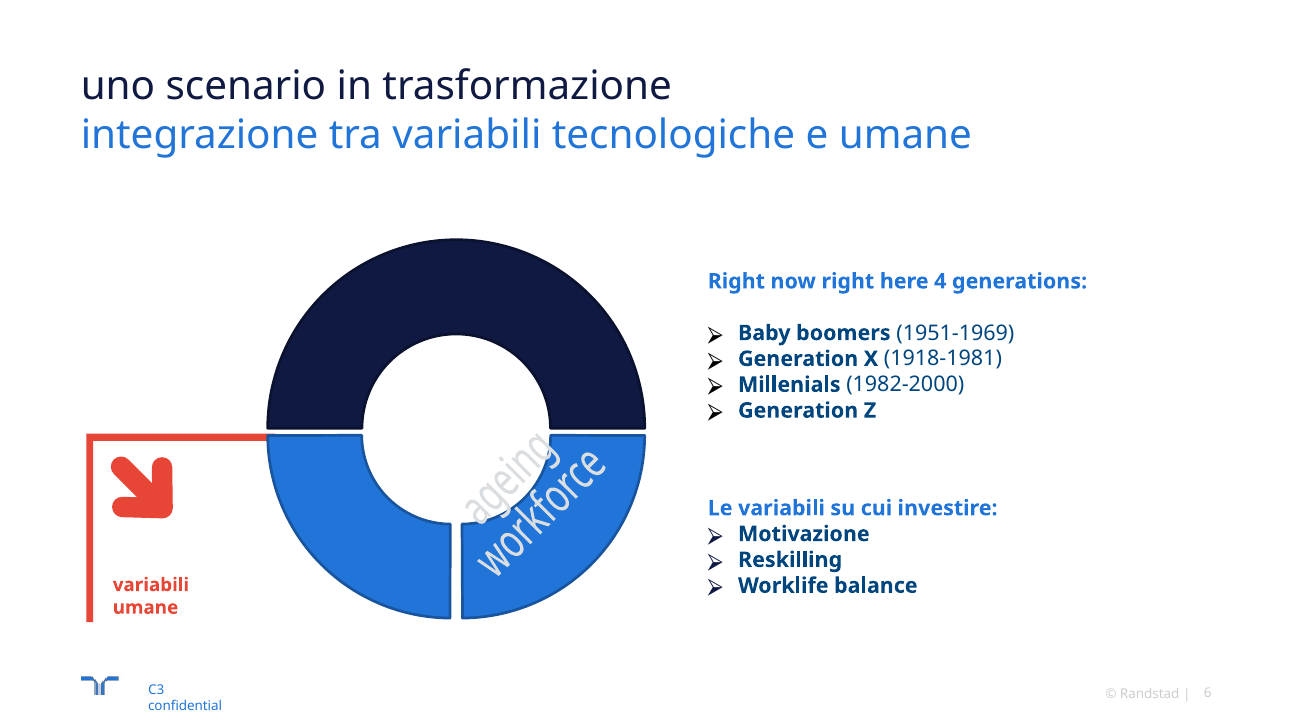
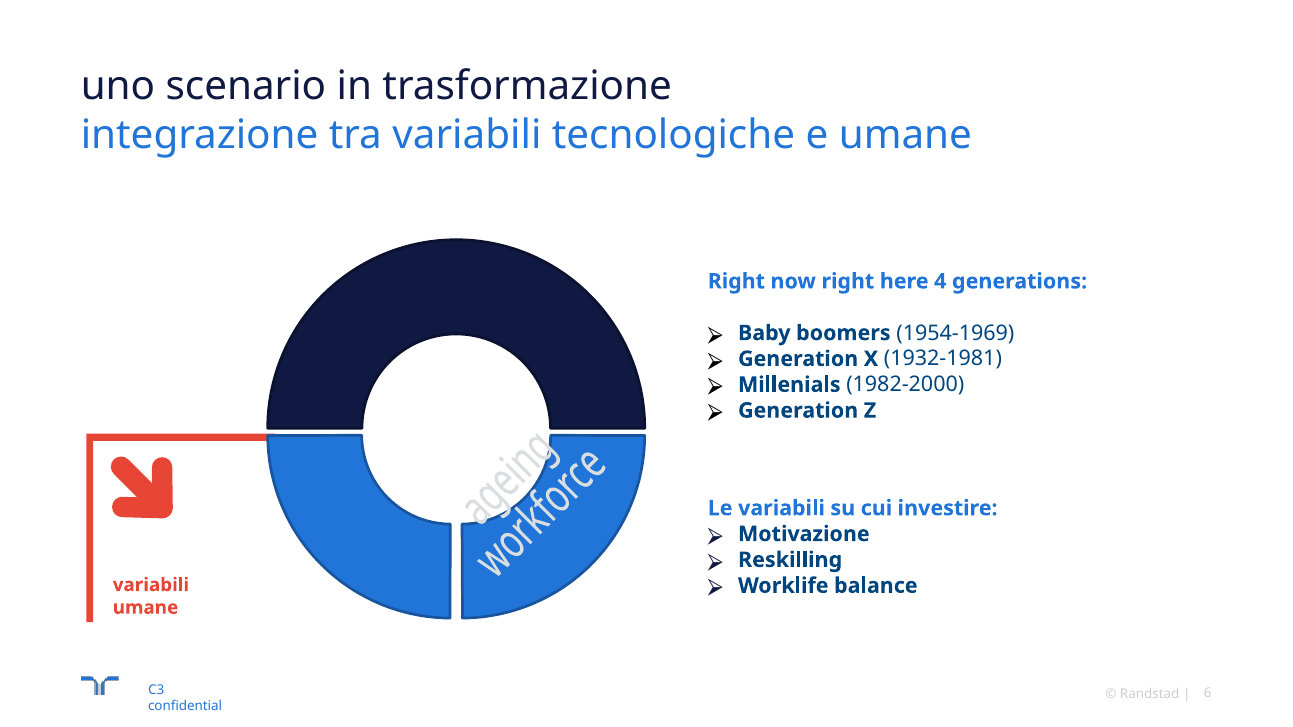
1951-1969: 1951-1969 -> 1954-1969 (955, 333)
1918-1981: 1918-1981 -> 1932-1981 (943, 359)
